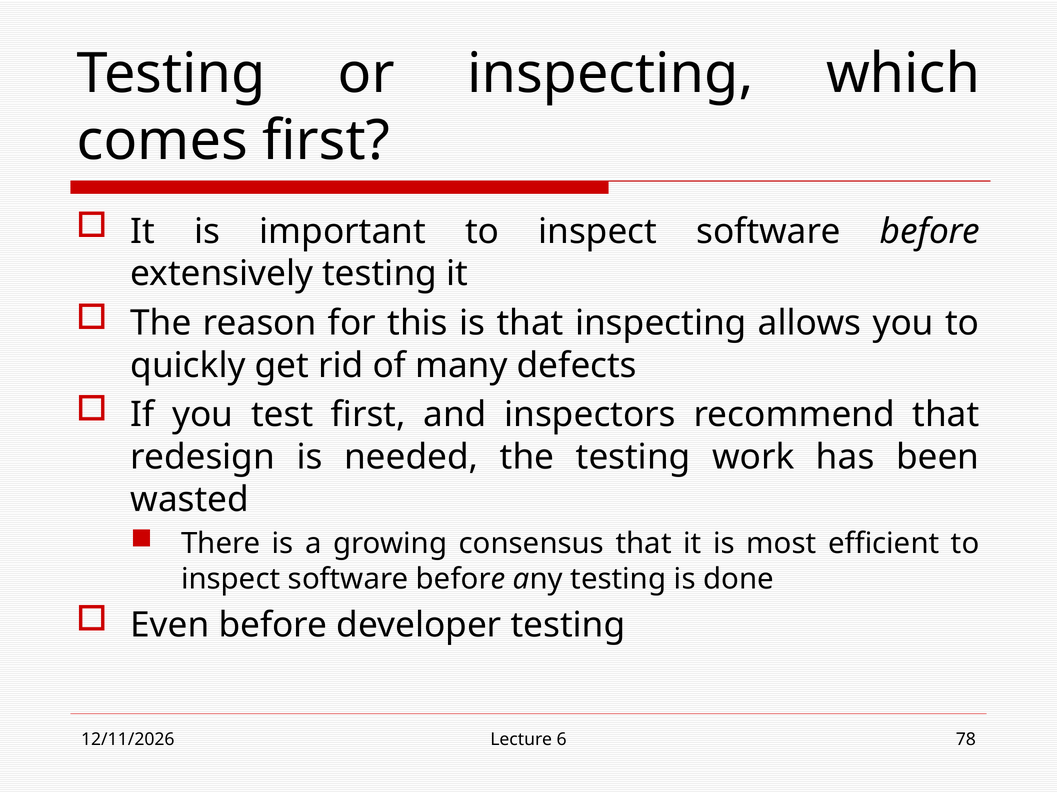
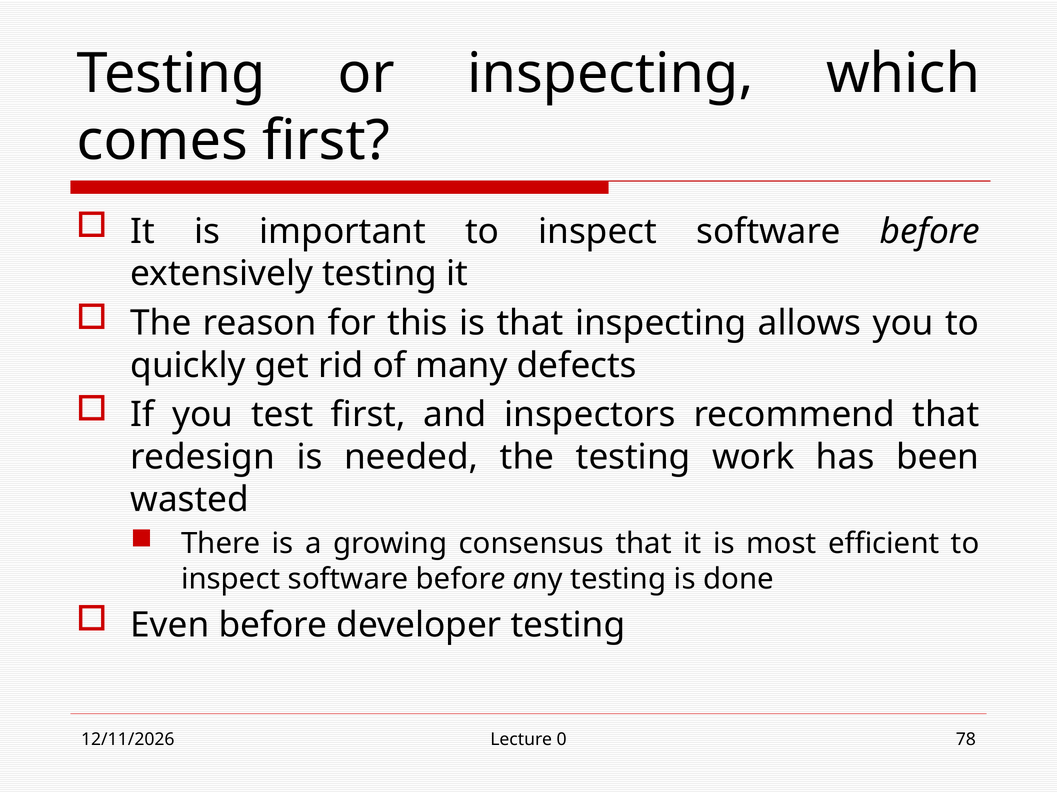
6: 6 -> 0 (562, 739)
